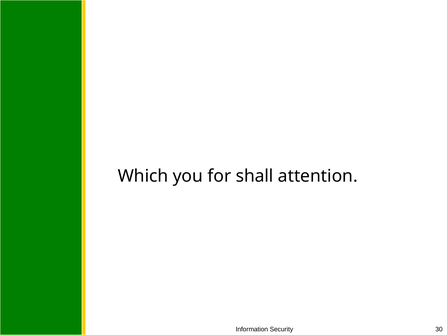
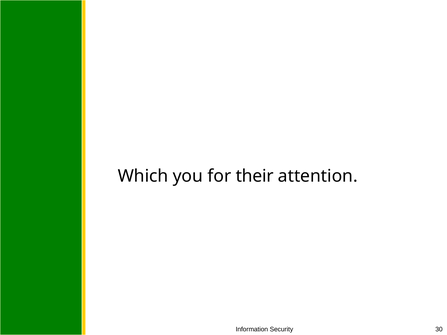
shall: shall -> their (255, 176)
